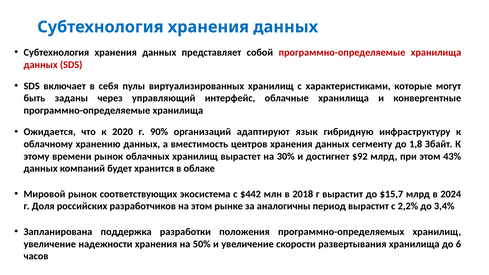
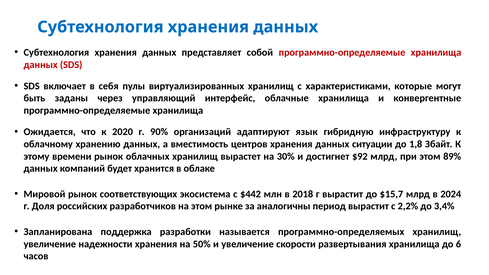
сегменту: сегменту -> ситуации (372, 144)
43%: 43% -> 89% (452, 156)
положения: положения -> называется (244, 232)
